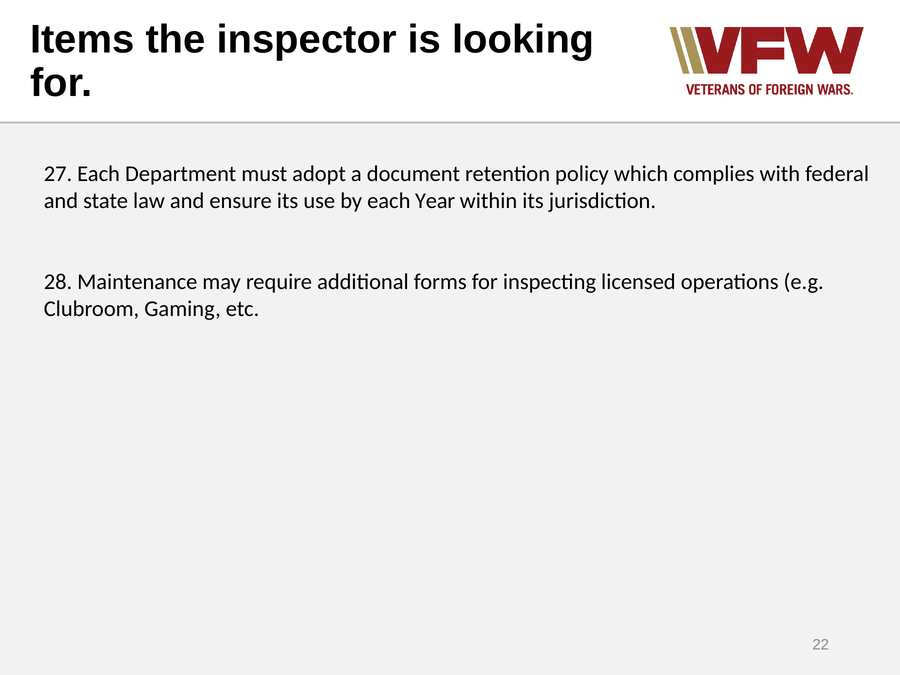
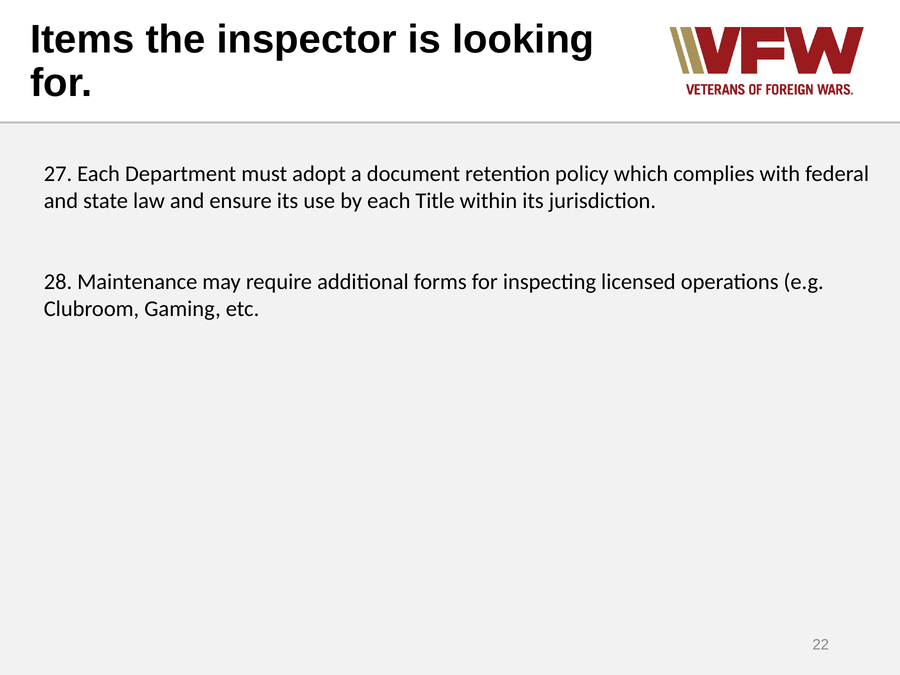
Year: Year -> Title (435, 201)
